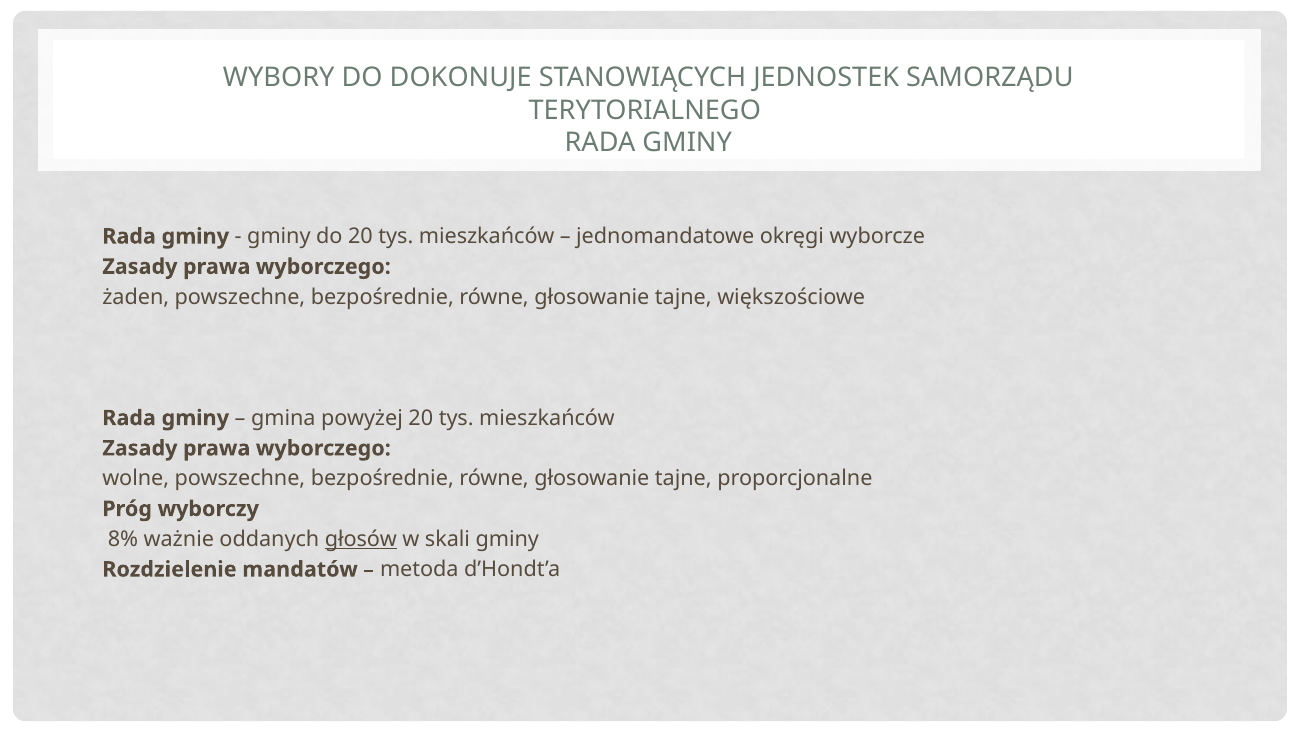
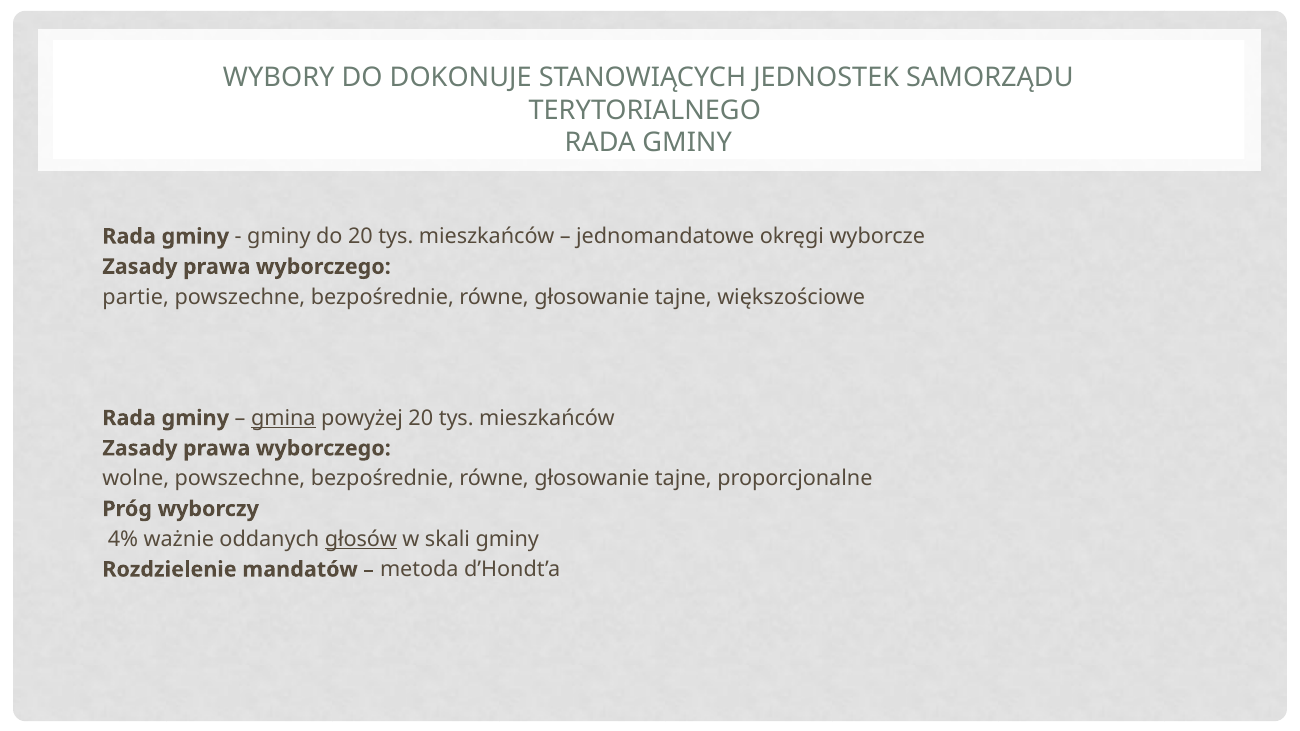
żaden: żaden -> partie (136, 297)
gmina underline: none -> present (283, 418)
8%: 8% -> 4% (123, 539)
